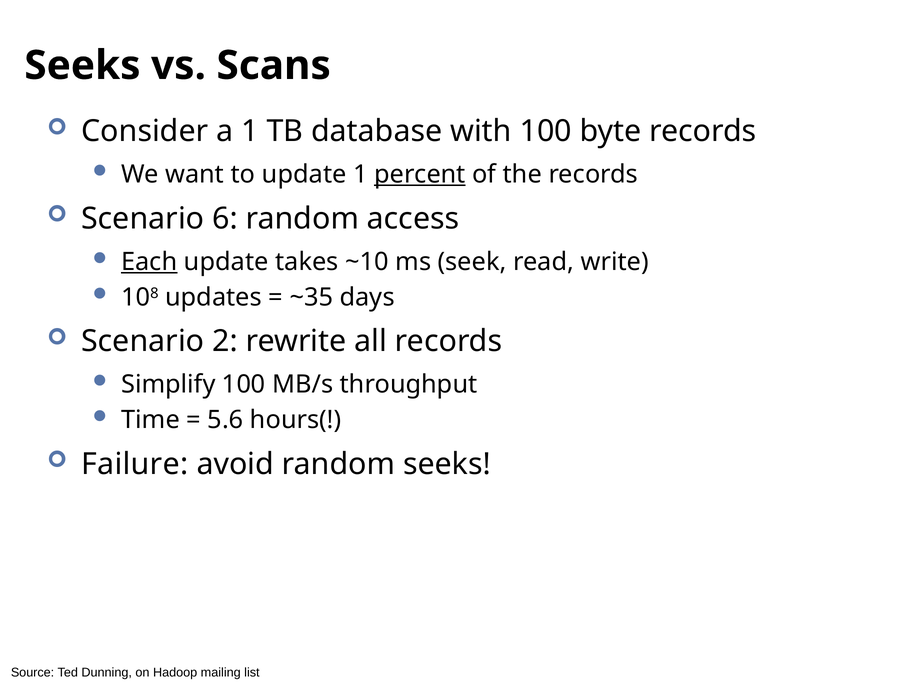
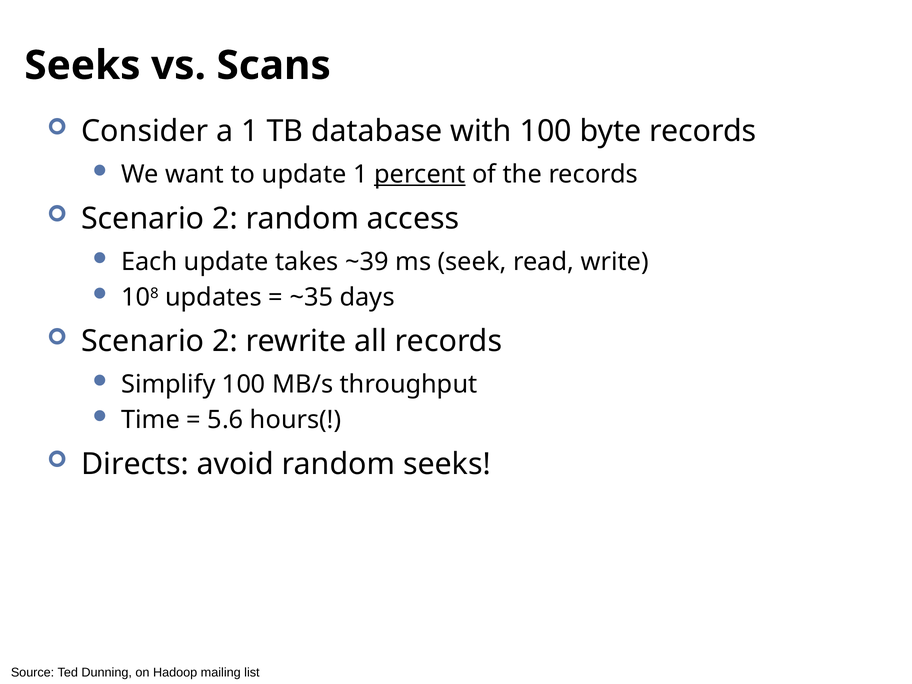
6: 6 -> 2 (225, 219)
Each underline: present -> none (149, 262)
~10: ~10 -> ~39 (367, 262)
Failure: Failure -> Directs (135, 464)
